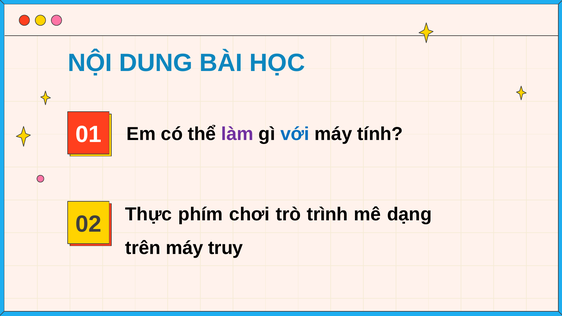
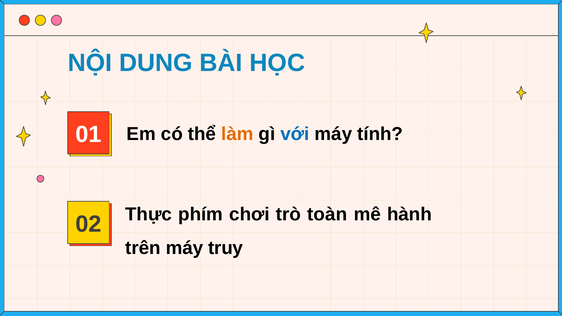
làm colour: purple -> orange (237, 134)
trình: trình -> toàn (327, 214)
dạng: dạng -> hành (409, 214)
